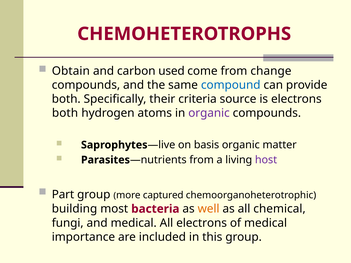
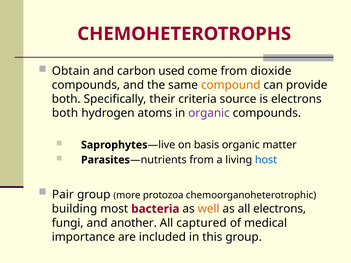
change: change -> dioxide (271, 71)
compound colour: blue -> orange (231, 85)
host colour: purple -> blue (266, 160)
Part: Part -> Pair (63, 195)
captured: captured -> protozoa (163, 195)
all chemical: chemical -> electrons (280, 209)
and medical: medical -> another (134, 223)
All electrons: electrons -> captured (202, 223)
